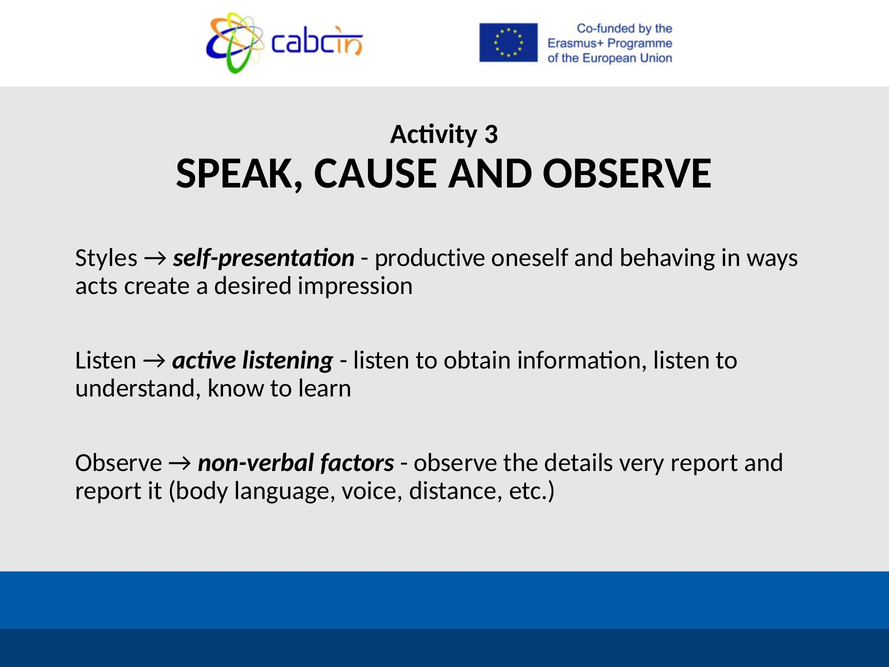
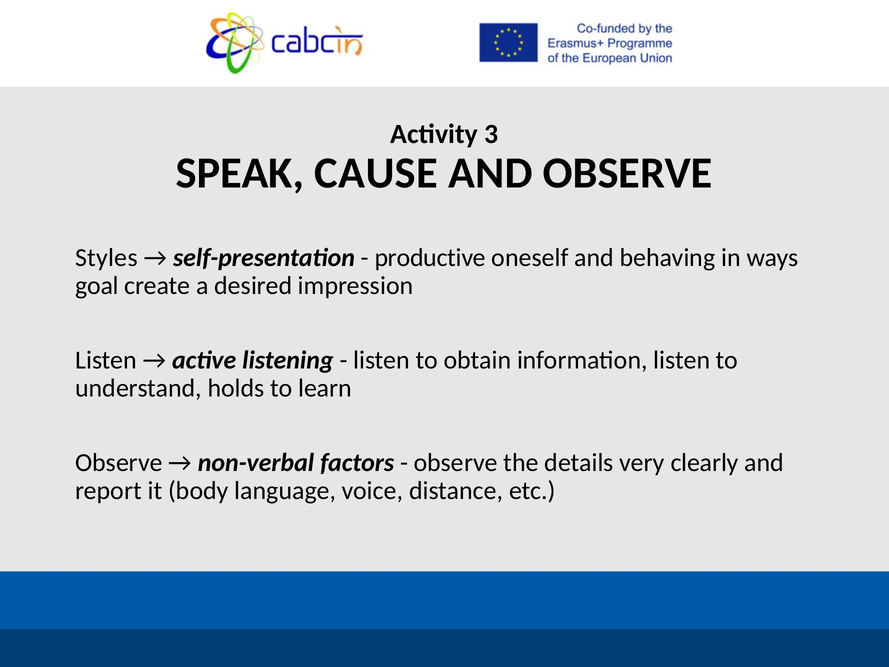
acts: acts -> goal (97, 285)
know: know -> holds (236, 388)
very report: report -> clearly (705, 463)
